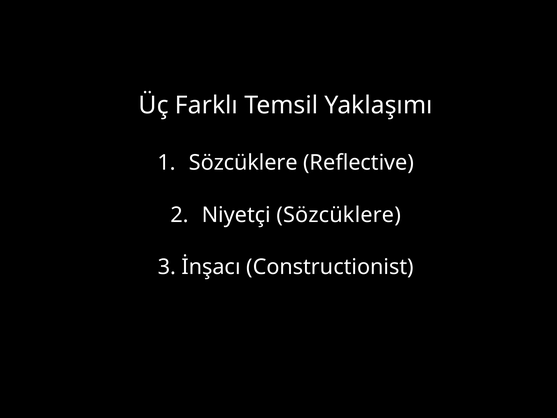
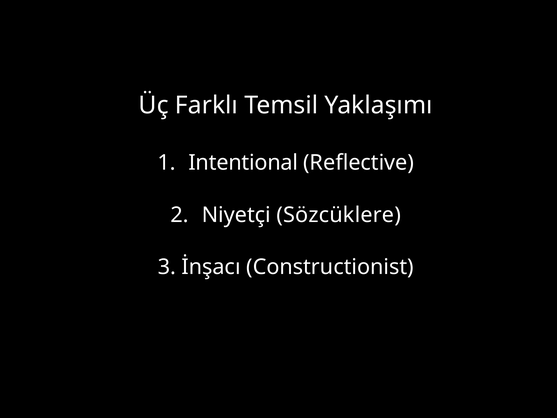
Sözcüklere: Sözcüklere -> Intentional (243, 163)
